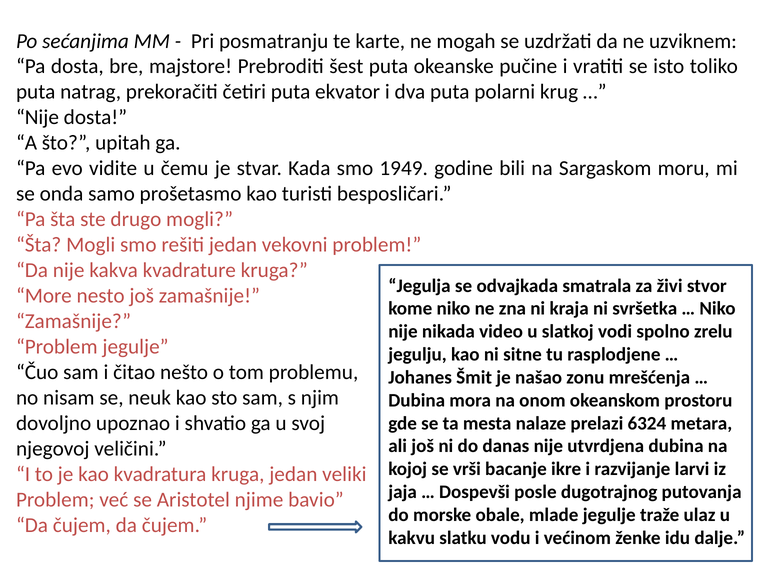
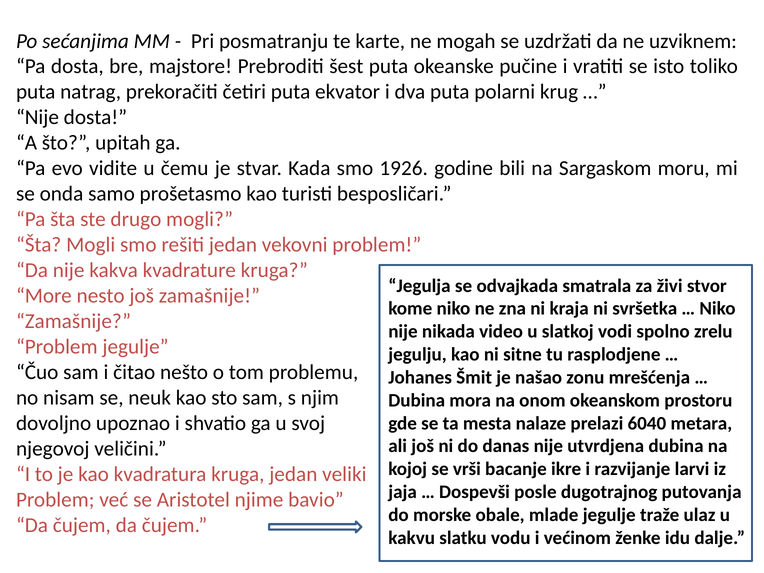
1949: 1949 -> 1926 (404, 168)
6324: 6324 -> 6040 (647, 423)
